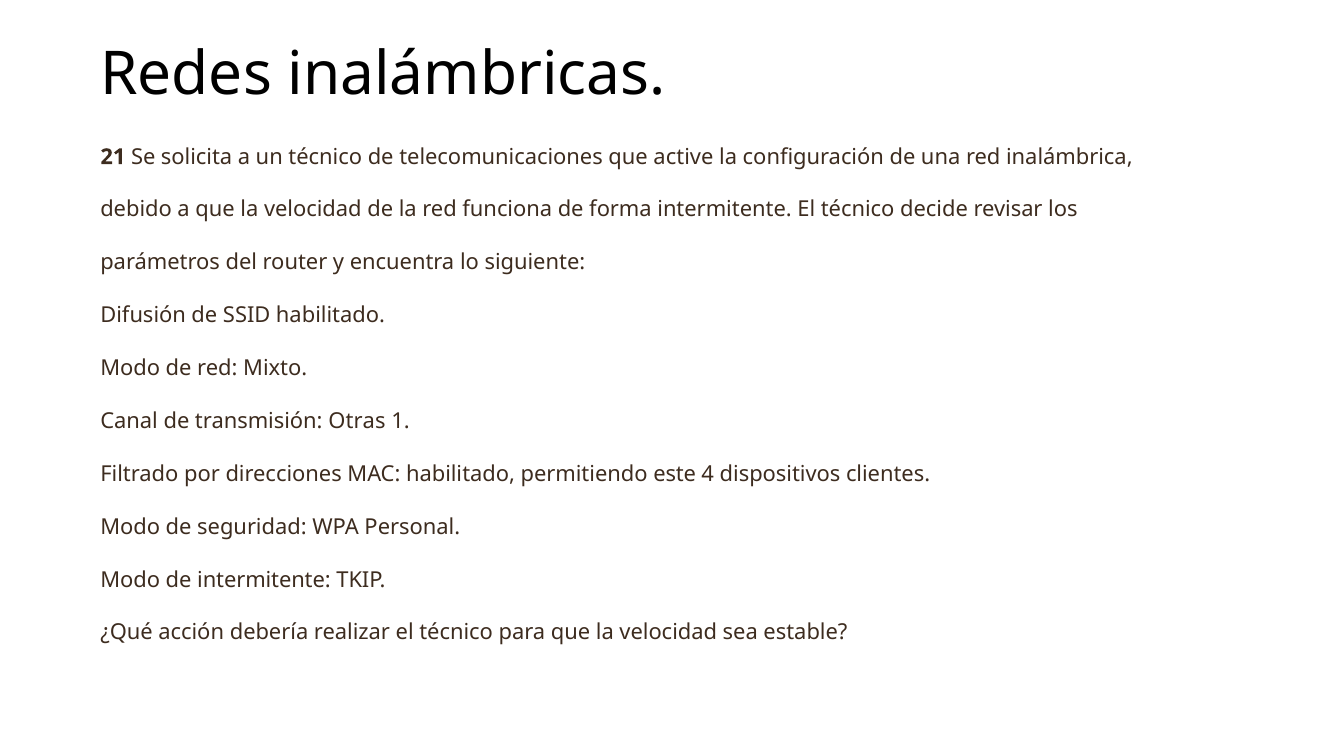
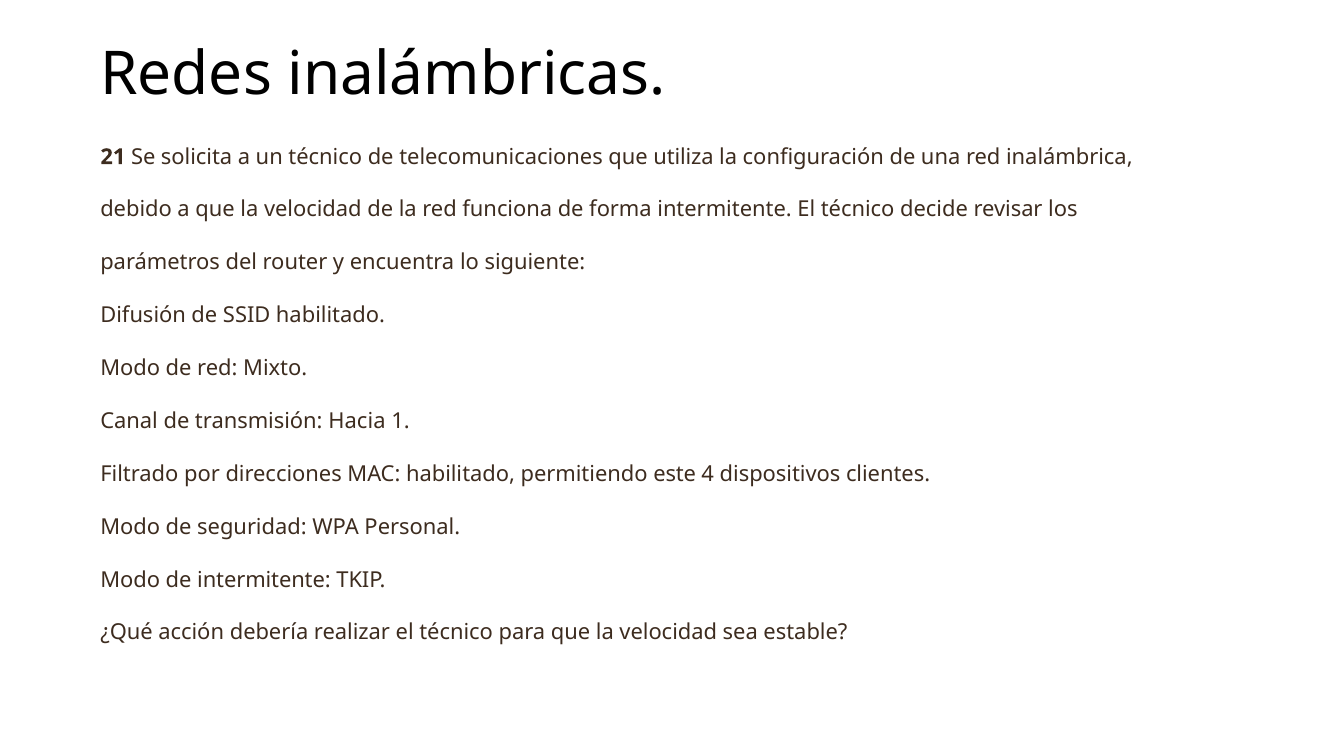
active: active -> utiliza (684, 157)
Otras: Otras -> Hacia (357, 421)
